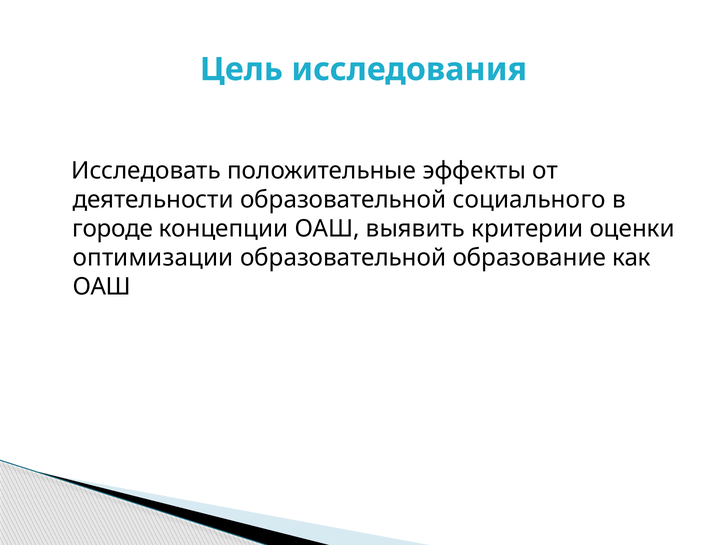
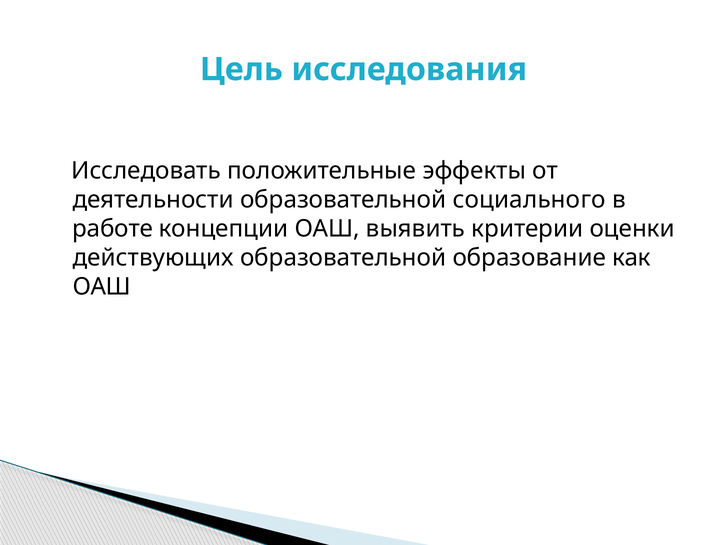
городе: городе -> работе (113, 229)
оптимизации: оптимизации -> действующих (153, 258)
